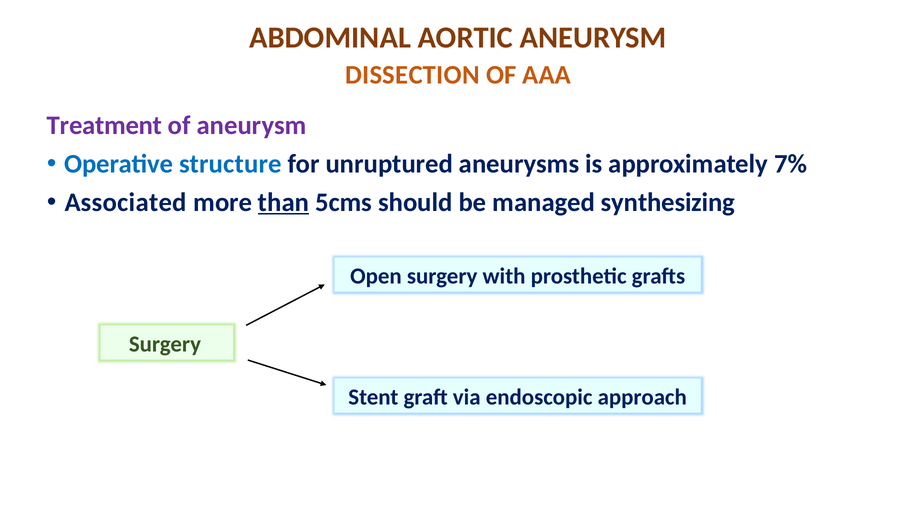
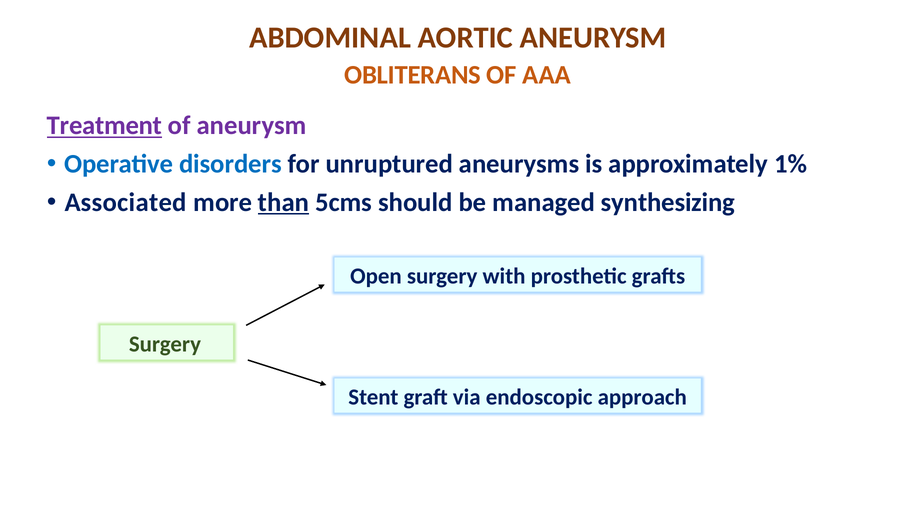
DISSECTION: DISSECTION -> OBLITERANS (413, 75)
Treatment underline: none -> present (105, 126)
structure: structure -> disorders (230, 164)
7%: 7% -> 1% (791, 164)
